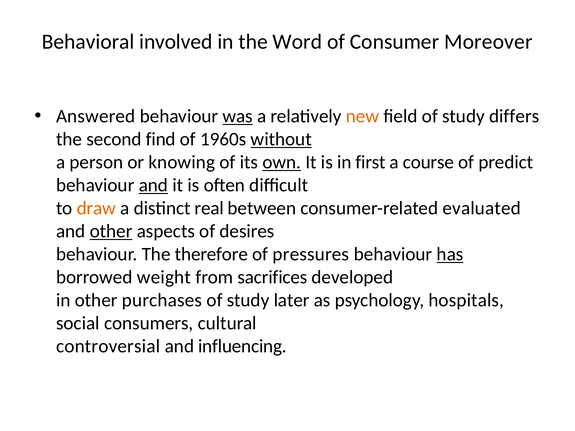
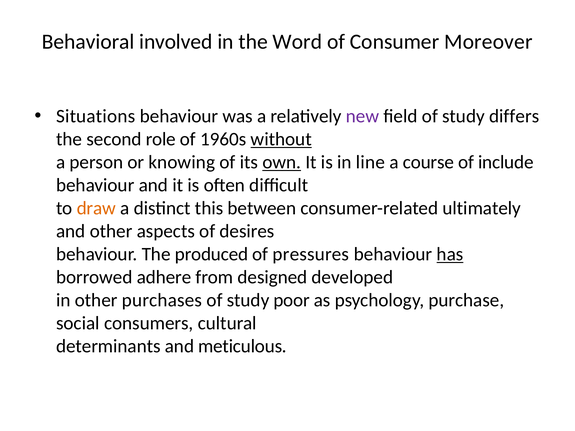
Answered: Answered -> Situations (96, 116)
was underline: present -> none (238, 116)
new colour: orange -> purple (363, 116)
find: find -> role (161, 139)
first: first -> line (370, 162)
predict: predict -> include (506, 162)
and underline: present -> none (153, 185)
real: real -> this (209, 208)
evaluated: evaluated -> ultimately (482, 208)
other underline: present -> none (111, 231)
therefore: therefore -> produced (211, 254)
weight: weight -> adhere (164, 277)
sacrifices: sacrifices -> designed (272, 277)
later: later -> poor (292, 300)
hospitals: hospitals -> purchase (466, 300)
controversial: controversial -> determinants (108, 346)
influencing: influencing -> meticulous (242, 346)
